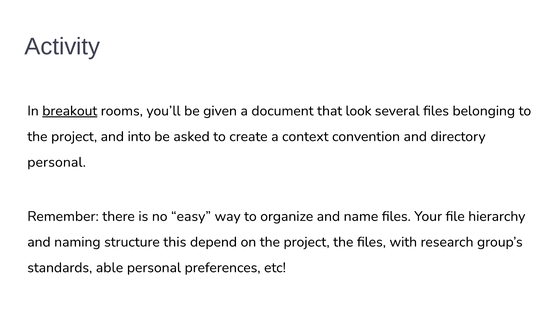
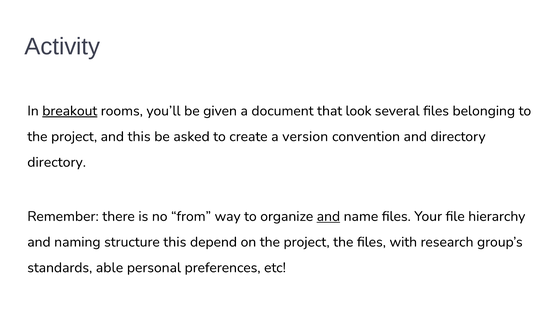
and into: into -> this (139, 136)
context: context -> version (305, 136)
personal: personal -> directory (57, 162)
easy: easy -> from (191, 216)
and underline: none -> present (328, 216)
